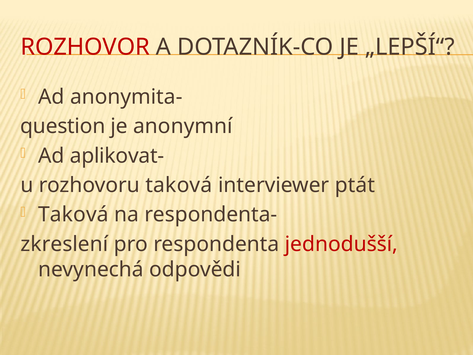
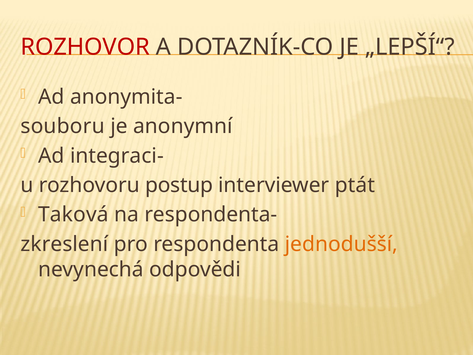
question: question -> souboru (63, 126)
aplikovat-: aplikovat- -> integraci- (117, 156)
rozhovoru taková: taková -> postup (179, 185)
jednodušší colour: red -> orange (341, 244)
